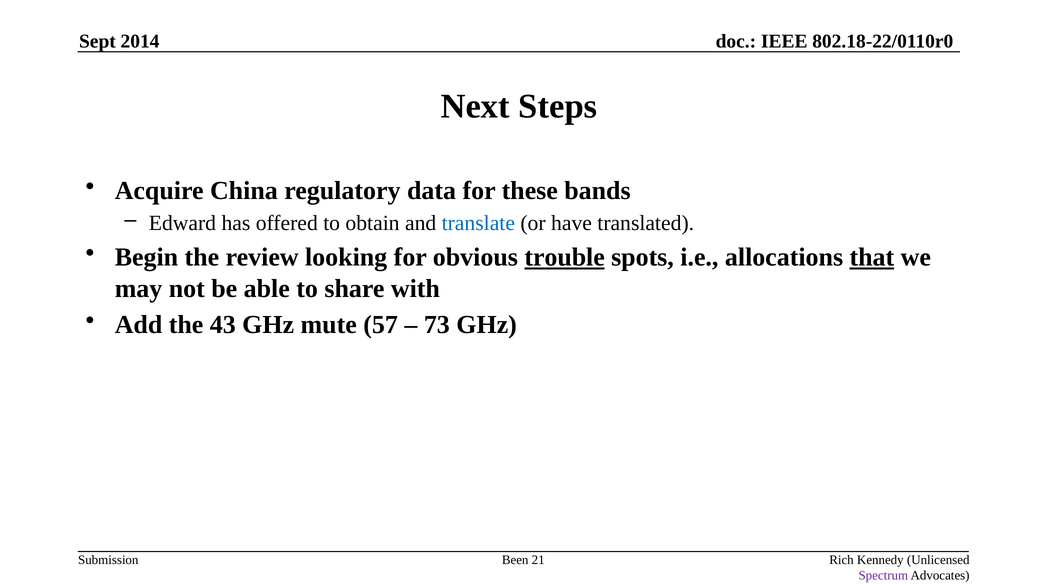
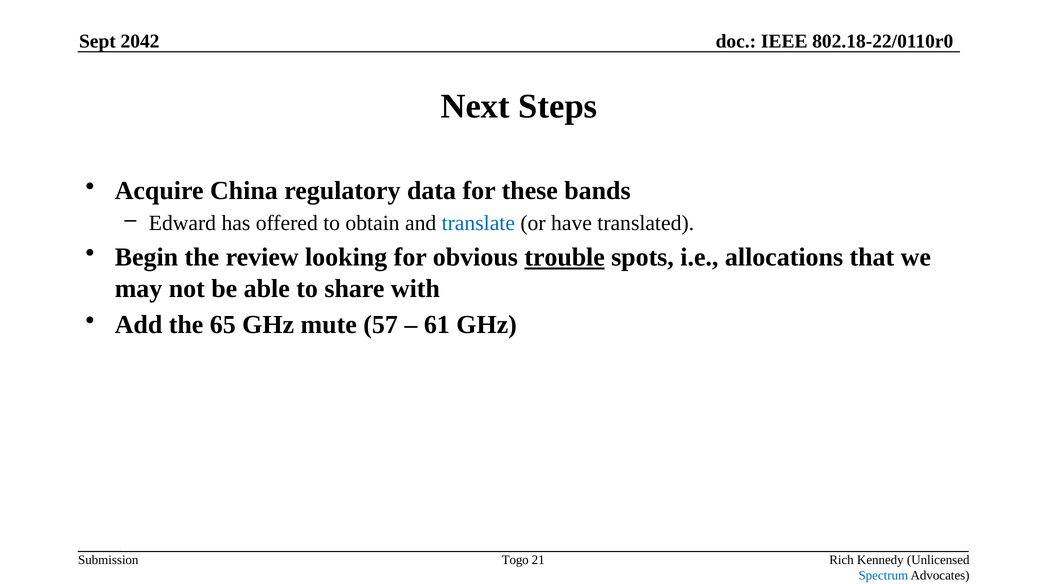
2014: 2014 -> 2042 (140, 42)
that underline: present -> none (872, 257)
43: 43 -> 65 (223, 325)
73: 73 -> 61 (437, 325)
Been: Been -> Togo (515, 560)
Spectrum colour: purple -> blue (883, 576)
